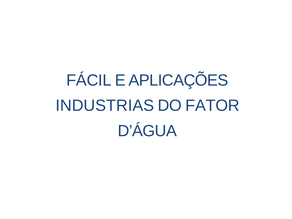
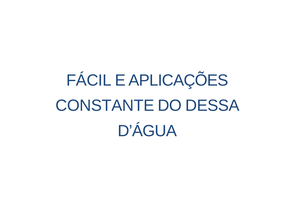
INDUSTRIAS: INDUSTRIAS -> CONSTANTE (105, 106)
FATOR: FATOR -> DESSA (212, 106)
